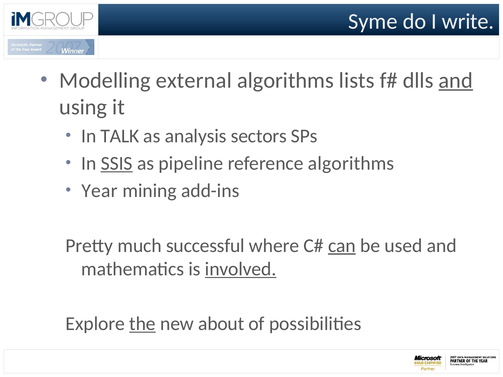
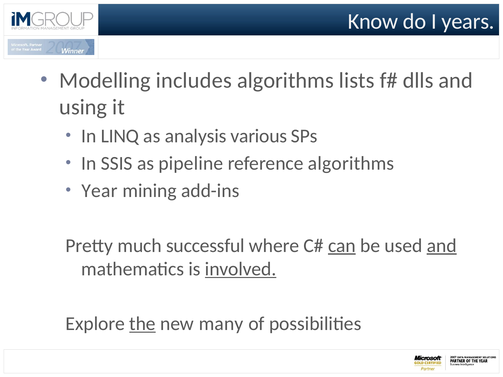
Syme: Syme -> Know (373, 21)
write: write -> years (468, 21)
external: external -> includes (194, 80)
and underline: present -> none (456, 80)
TALK: TALK -> LINQ (120, 136)
sectors: sectors -> various (259, 136)
SSIS underline: present -> none (117, 163)
and underline: none -> present (442, 246)
about: about -> many (221, 324)
